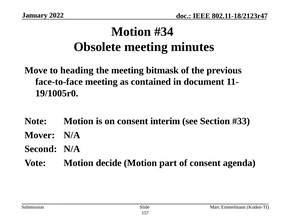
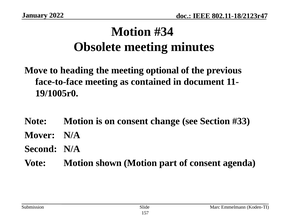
bitmask: bitmask -> optional (162, 70)
interim: interim -> change (165, 121)
decide: decide -> shown (109, 163)
